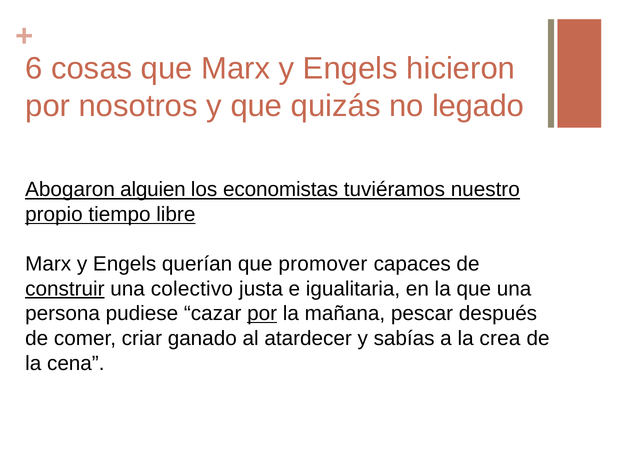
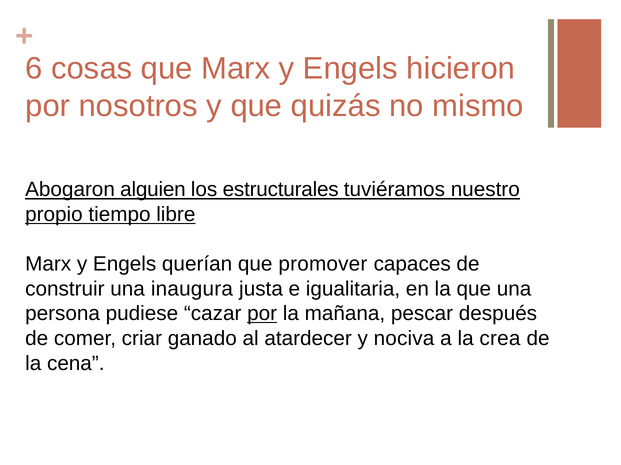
legado: legado -> mismo (478, 106)
economistas: economistas -> estructurales (281, 190)
construir underline: present -> none (65, 289)
colectivo: colectivo -> inaugura (192, 289)
sabías: sabías -> nociva (404, 339)
